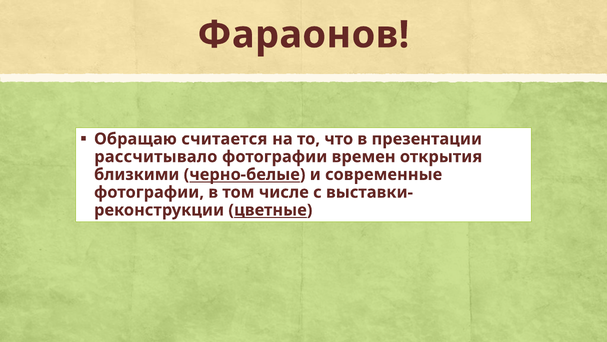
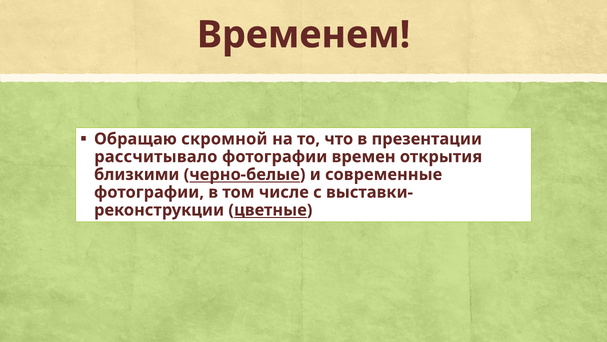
Фараонов: Фараонов -> Временем (304, 35)
считается: считается -> скромной (224, 139)
